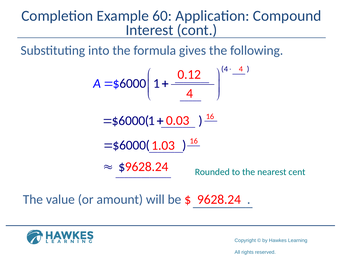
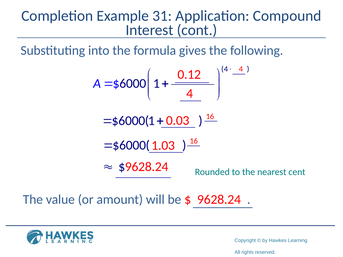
60: 60 -> 31 (162, 16)
